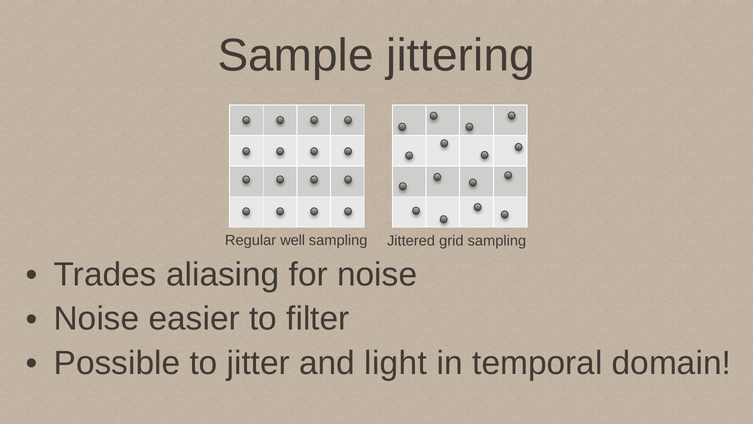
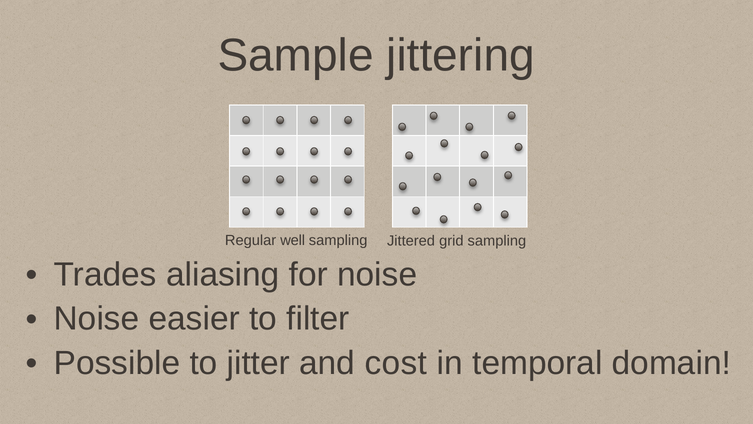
light: light -> cost (396, 363)
